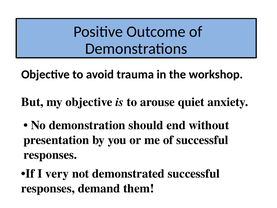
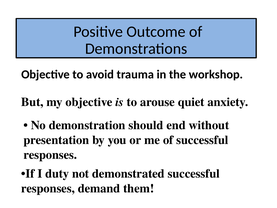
very: very -> duty (57, 174)
